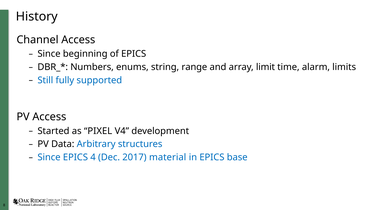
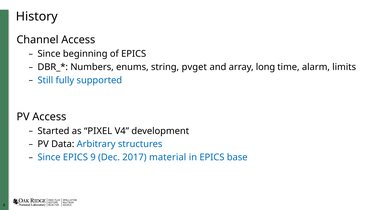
range: range -> pvget (194, 67)
limit: limit -> long (265, 67)
4: 4 -> 9 (93, 157)
